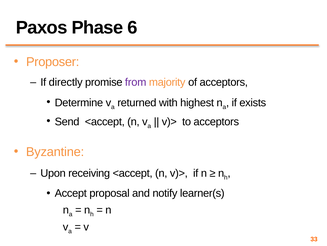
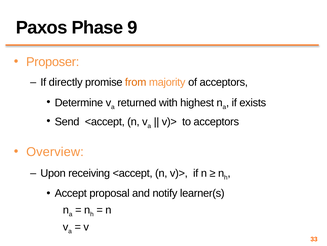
6: 6 -> 9 (132, 28)
from colour: purple -> orange (136, 82)
Byzantine: Byzantine -> Overview (55, 152)
